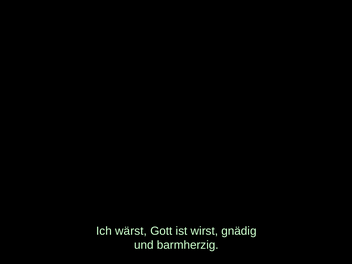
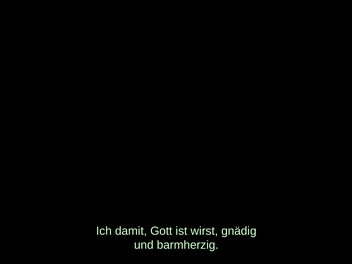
wärst: wärst -> damit (131, 231)
